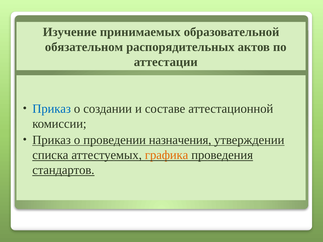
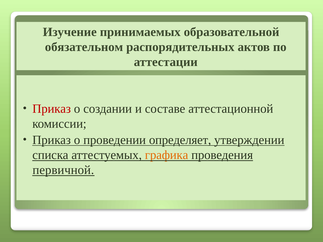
Приказ colour: blue -> red (52, 109)
назначения: назначения -> определяет (180, 140)
стандартов: стандартов -> первичной (63, 170)
